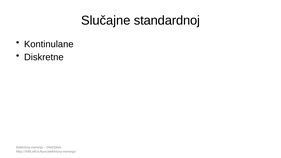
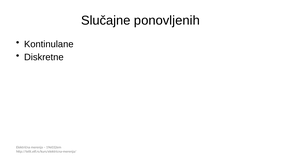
standardnoj: standardnoj -> ponovljenih (167, 20)
